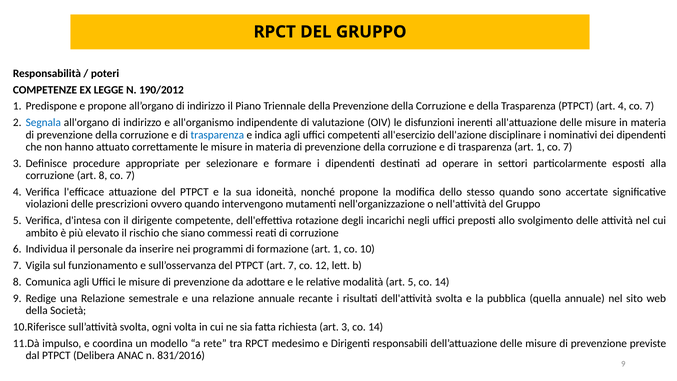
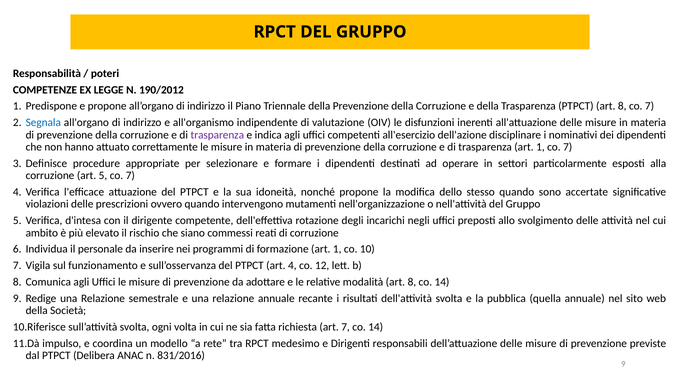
PTPCT art 4: 4 -> 8 (622, 106)
trasparenza colour: blue -> purple (217, 135)
art 8: 8 -> 5 (103, 176)
art 7: 7 -> 4 (292, 266)
modalità art 5: 5 -> 8 (412, 282)
art 3: 3 -> 7 (346, 327)
